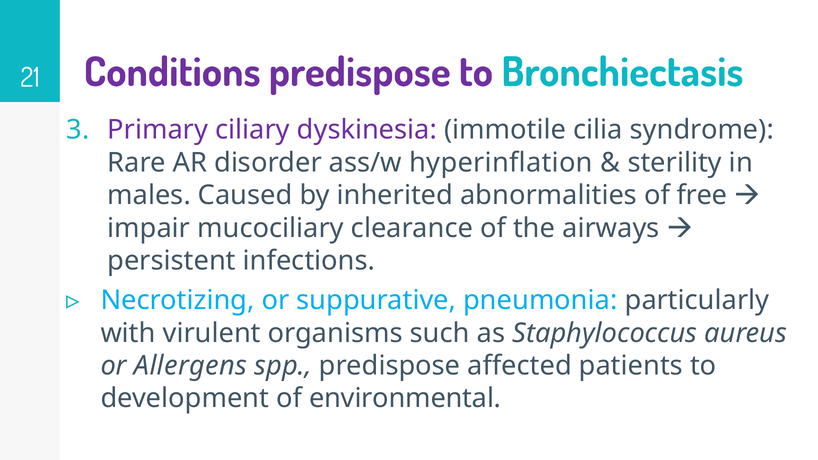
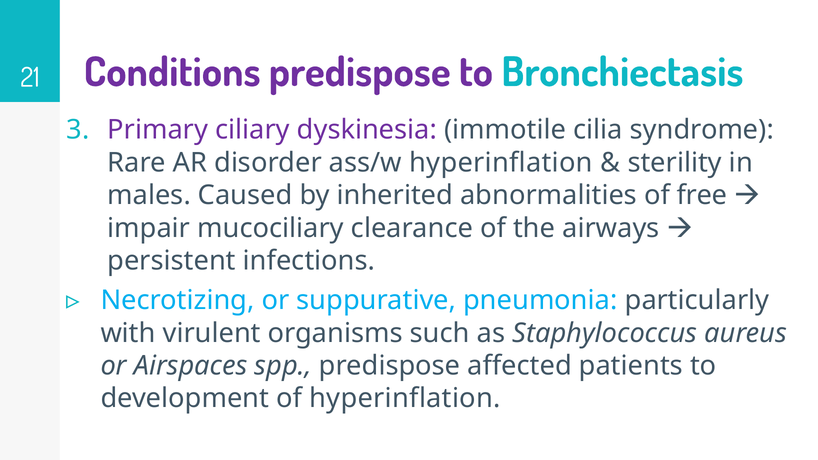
Allergens: Allergens -> Airspaces (191, 366)
of environmental: environmental -> hyperinflation (405, 399)
